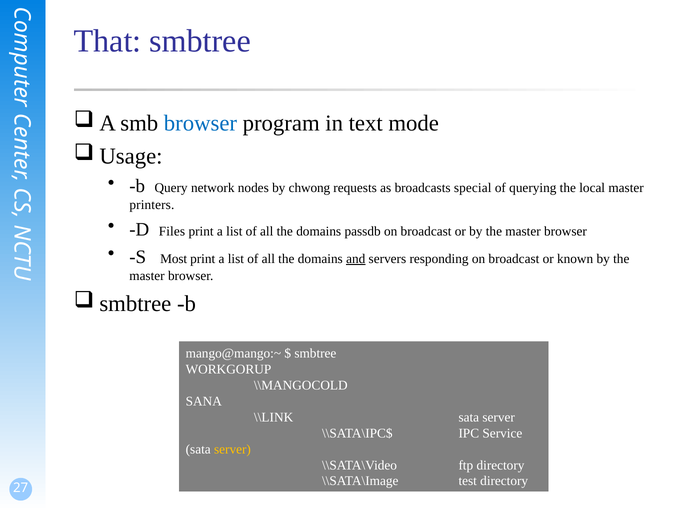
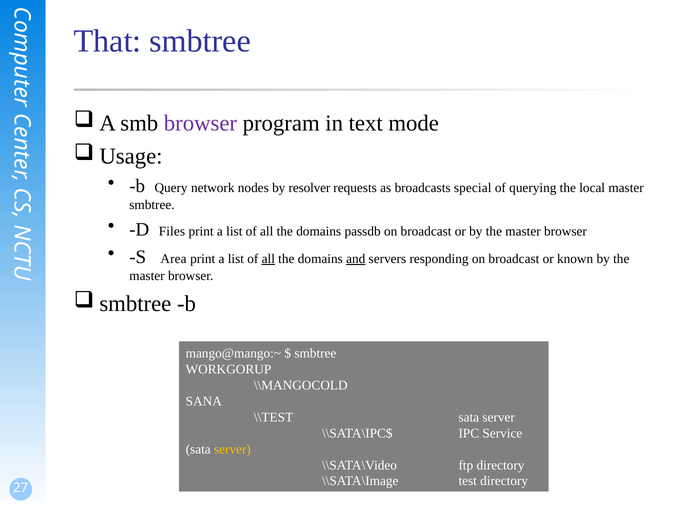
browser colour: blue -> purple (200, 123)
chwong: chwong -> resolver (309, 188)
printers: printers -> smbtree (152, 205)
Most: Most -> Area (174, 258)
all underline: none -> present (268, 258)
\\LINK: \\LINK -> \\TEST (274, 417)
